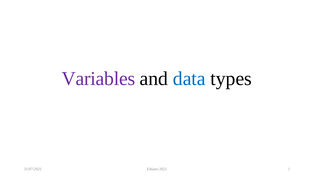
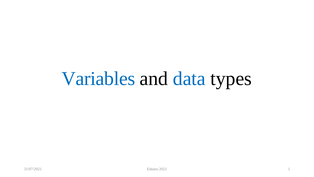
Variables colour: purple -> blue (98, 78)
